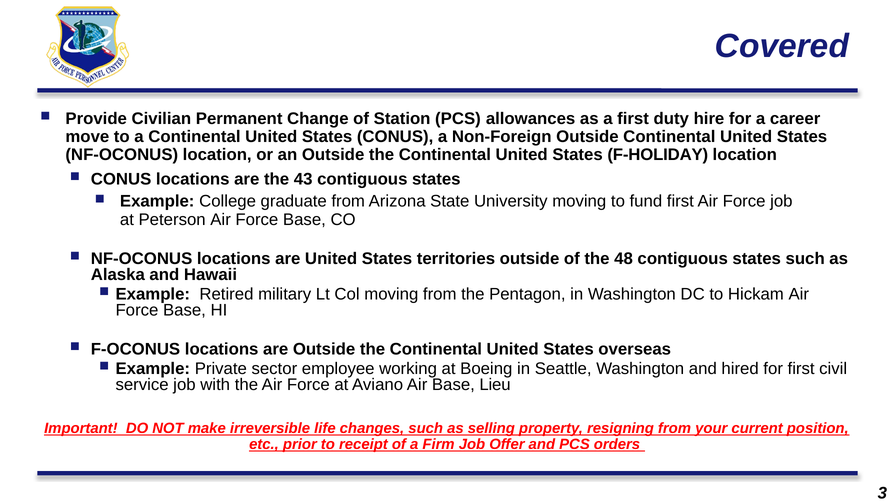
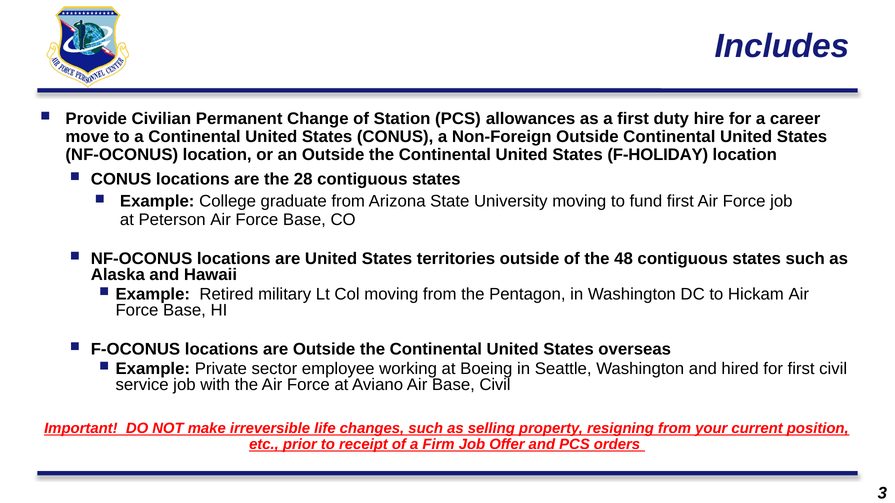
Covered: Covered -> Includes (782, 46)
43: 43 -> 28 (303, 179)
Base Lieu: Lieu -> Civil (495, 385)
